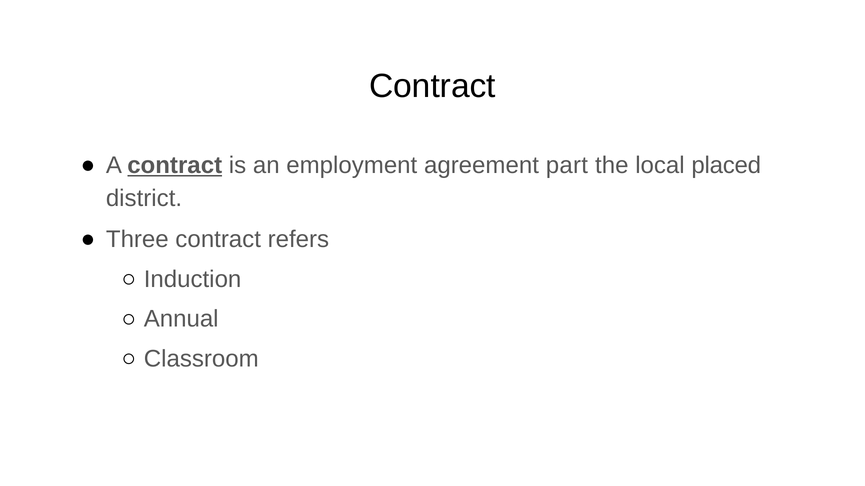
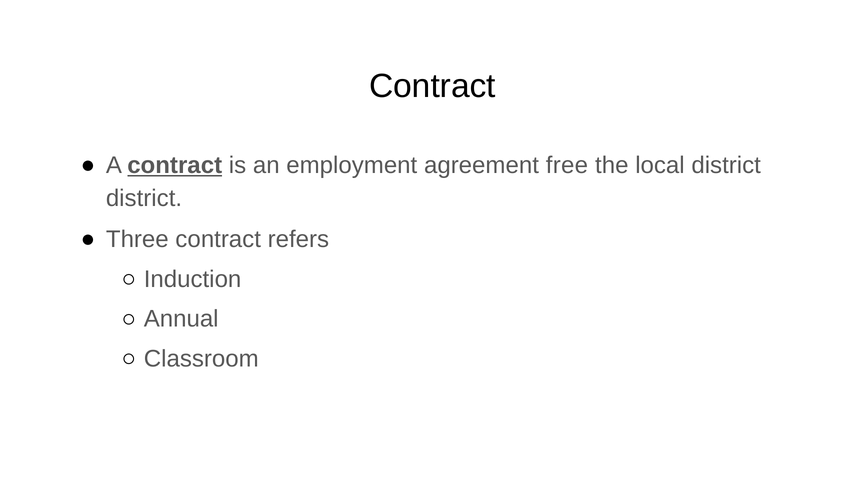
part: part -> free (567, 165)
local placed: placed -> district (726, 165)
